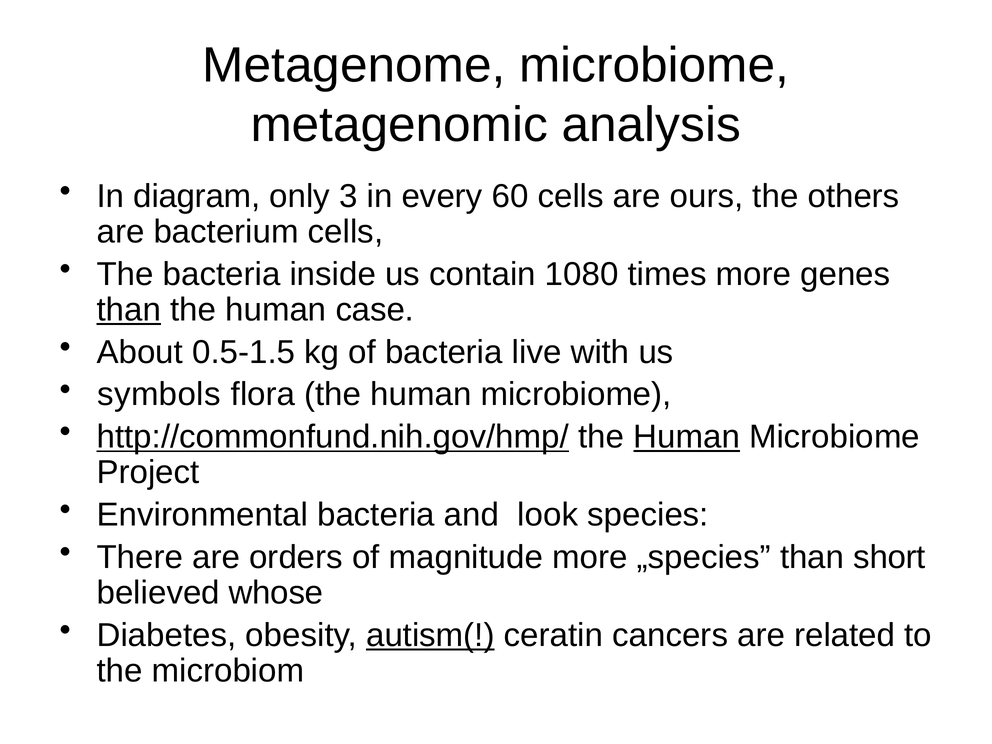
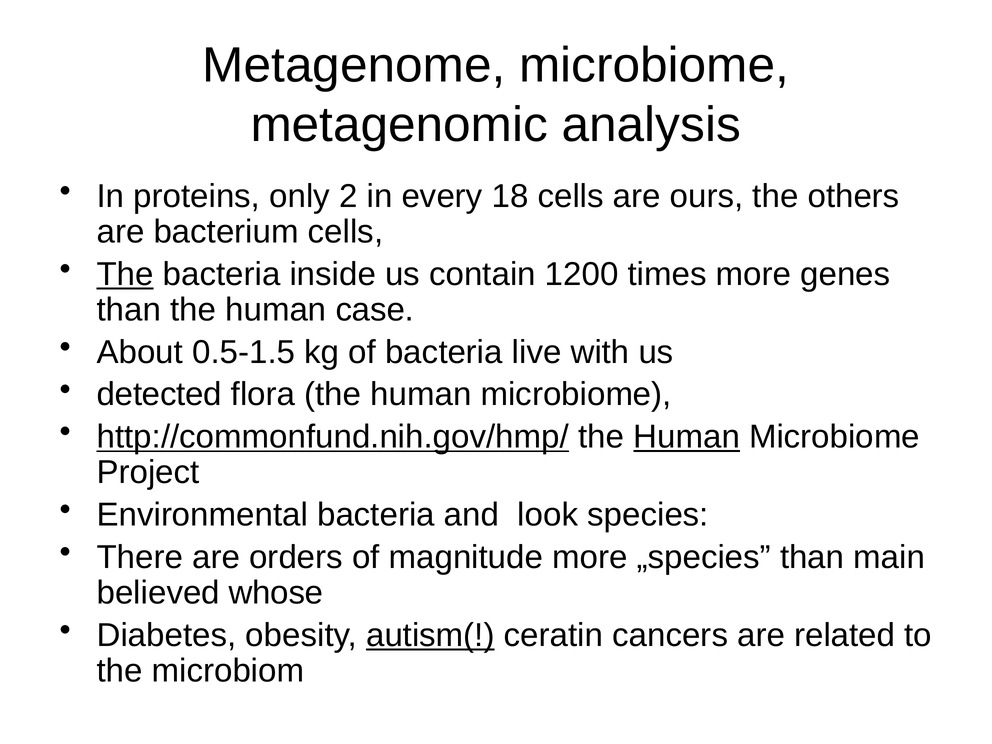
diagram: diagram -> proteins (197, 196)
3: 3 -> 2 (348, 196)
60: 60 -> 18 (510, 196)
The underline: none -> present (125, 274)
1080: 1080 -> 1200 (582, 274)
than underline: present -> none (129, 310)
symbols: symbols -> detected (159, 395)
short: short -> main (889, 557)
